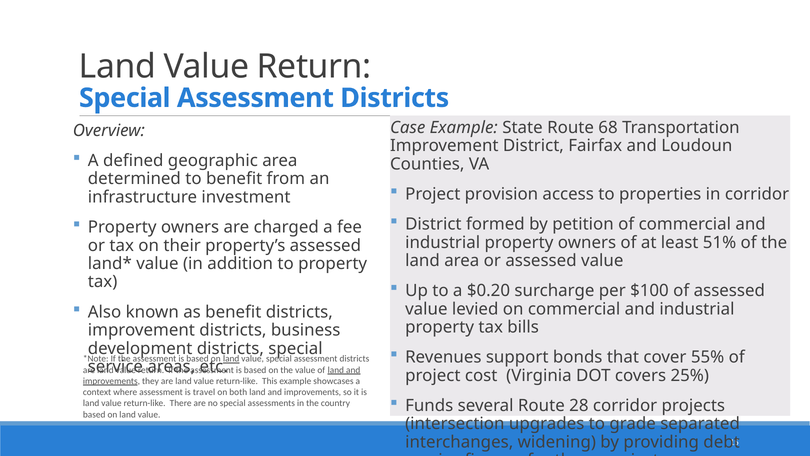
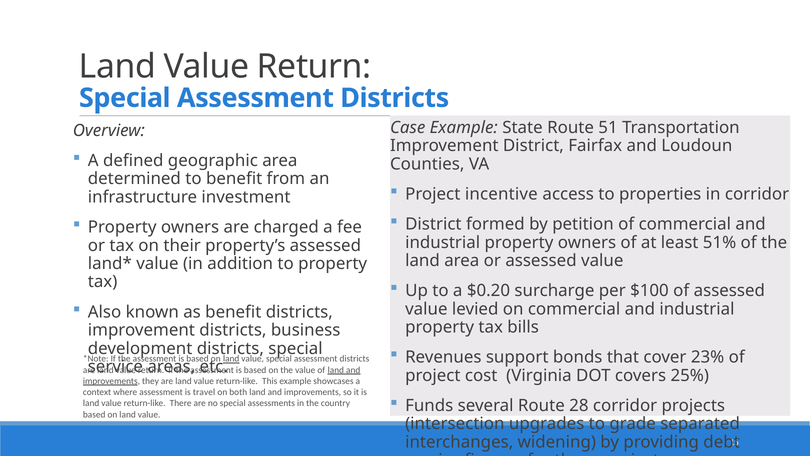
68: 68 -> 51 (608, 128)
provision: provision -> incentive (501, 194)
55%: 55% -> 23% (708, 357)
